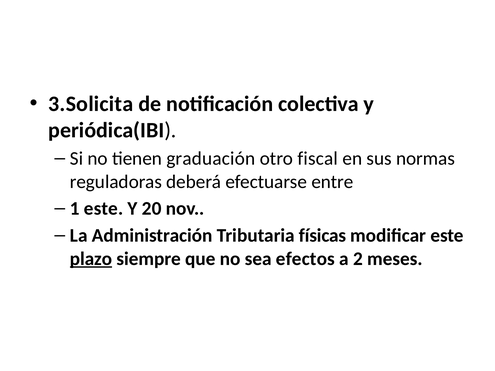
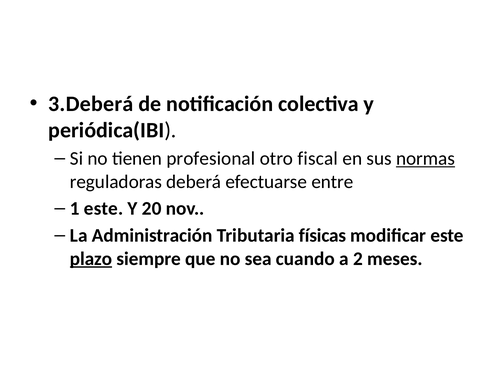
3.Solicita: 3.Solicita -> 3.Deberá (91, 104)
graduación: graduación -> profesional (211, 159)
normas underline: none -> present (425, 159)
efectos: efectos -> cuando (305, 259)
